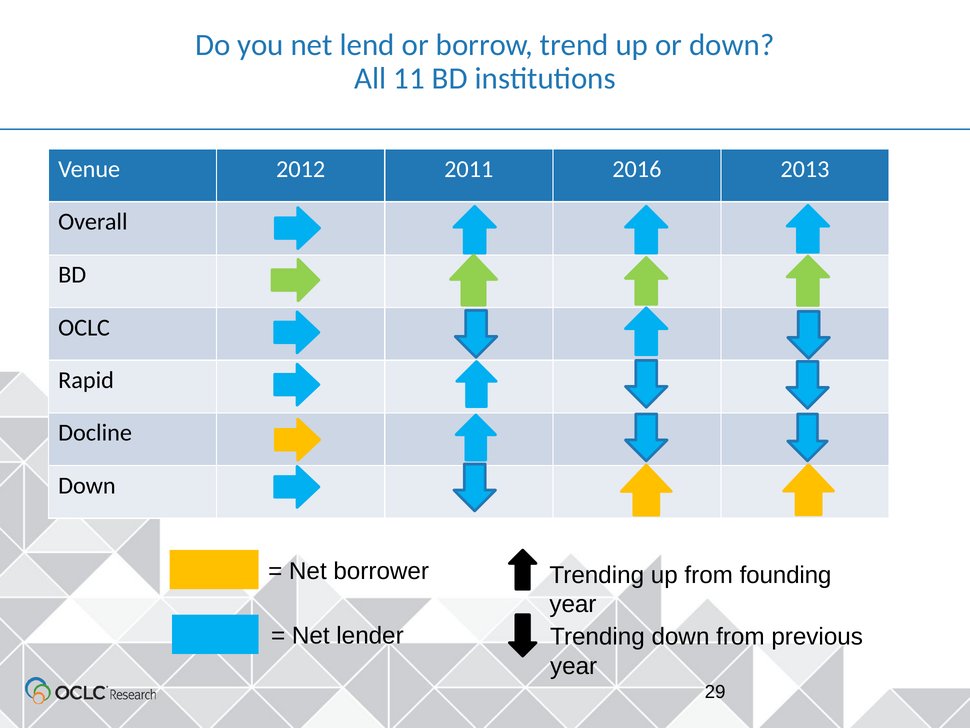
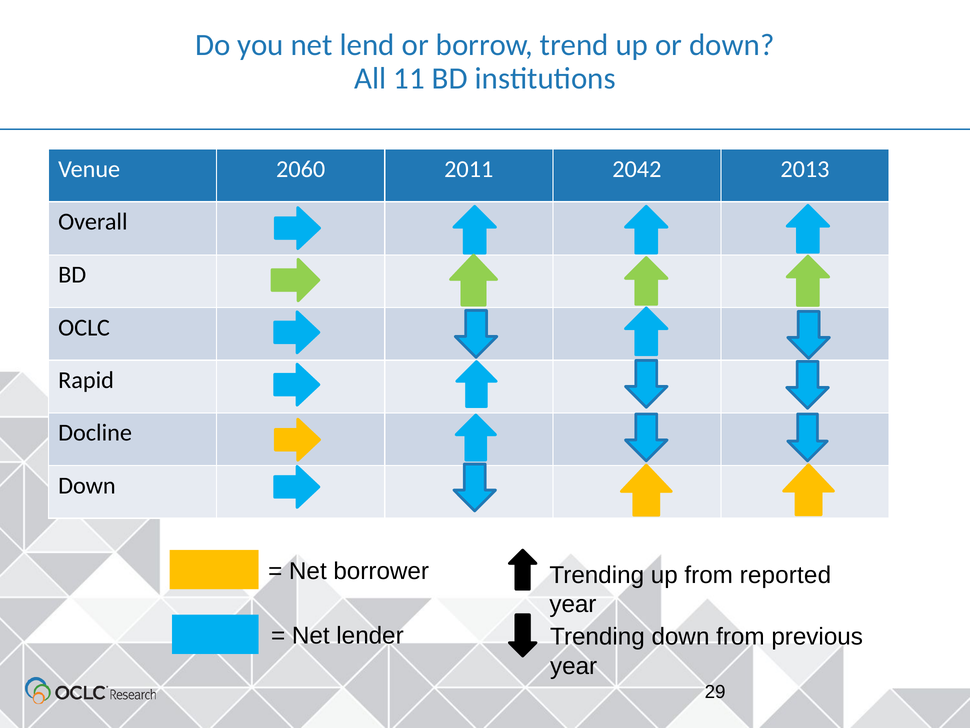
2012: 2012 -> 2060 (301, 169)
2016: 2016 -> 2042 (637, 169)
founding: founding -> reported (785, 575)
